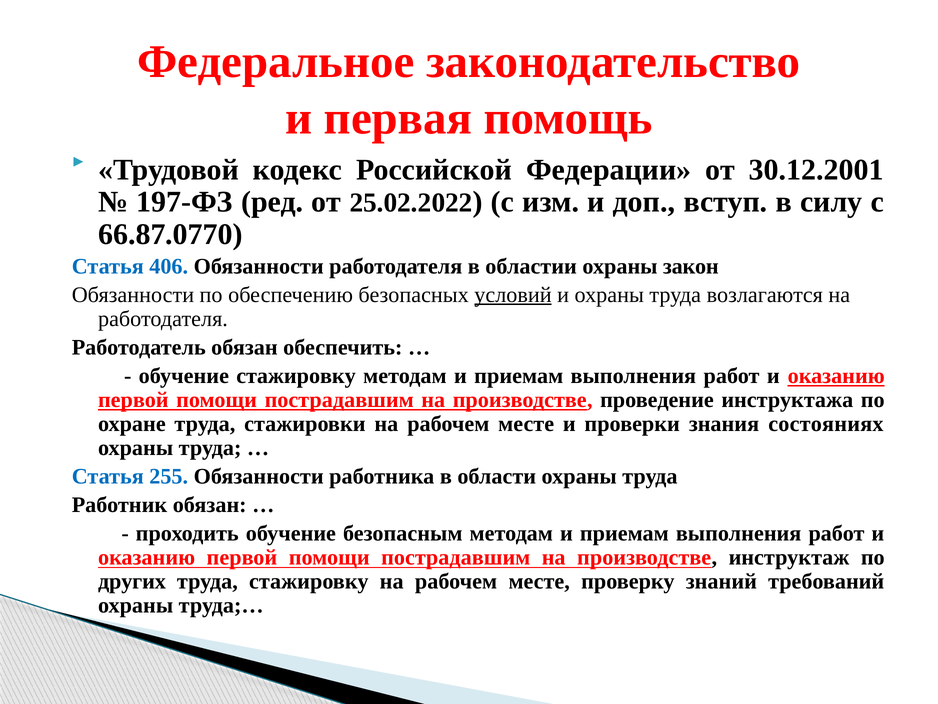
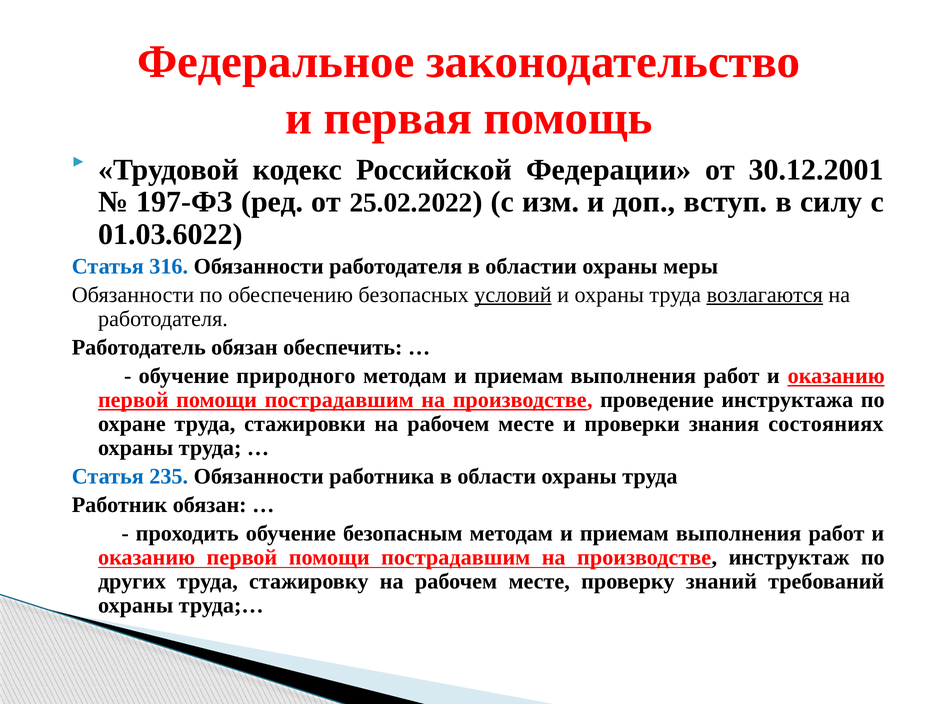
66.87.0770: 66.87.0770 -> 01.03.6022 (170, 234)
406: 406 -> 316 (169, 266)
закон: закон -> меры (691, 266)
возлагаются underline: none -> present (765, 295)
обучение стажировку: стажировку -> природного (296, 376)
255: 255 -> 235 (169, 476)
